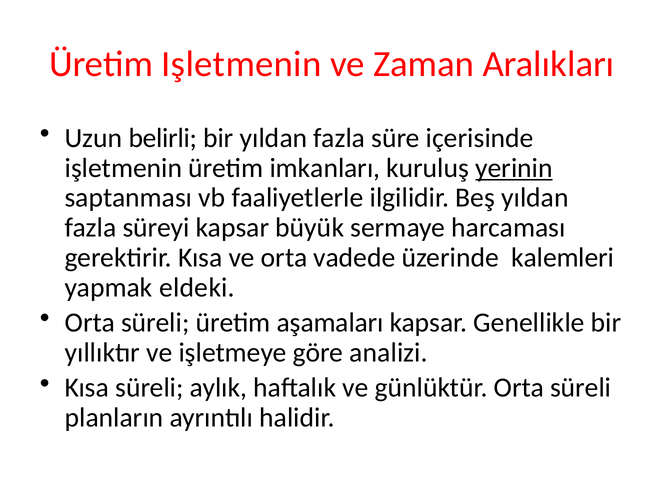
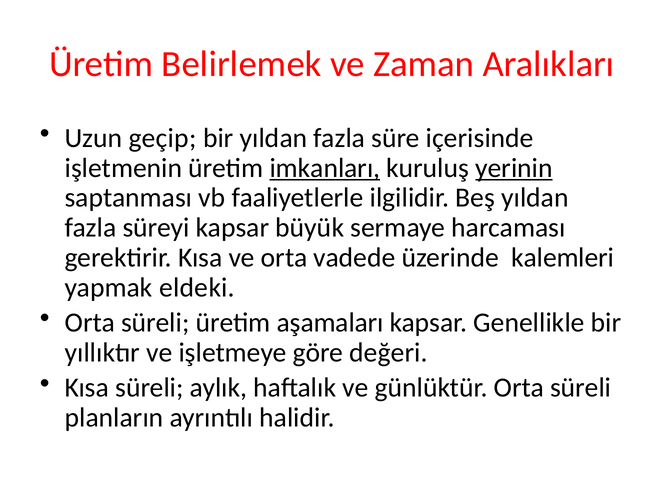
Üretim Işletmenin: Işletmenin -> Belirlemek (242, 64)
belirli: belirli -> geçip (163, 138)
imkanları underline: none -> present (325, 168)
analizi: analizi -> değeri (389, 353)
